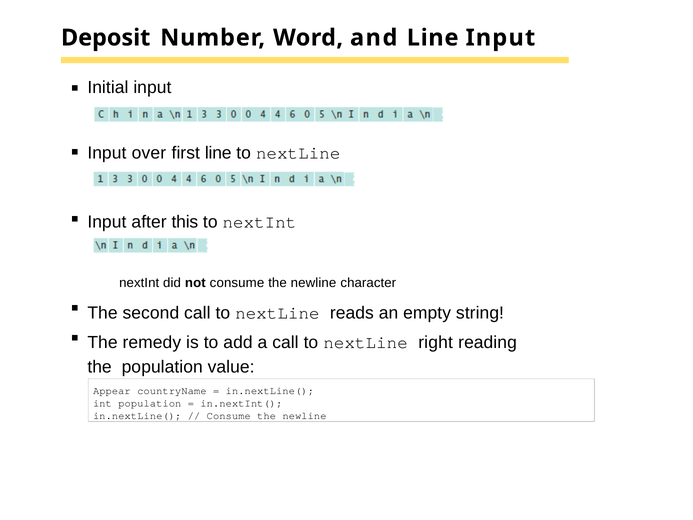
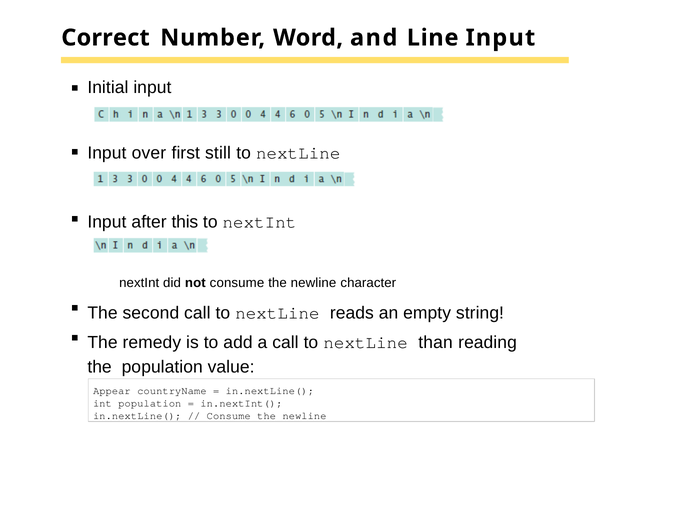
Deposit: Deposit -> Correct (105, 38)
first line: line -> still (218, 153)
right: right -> than (436, 342)
